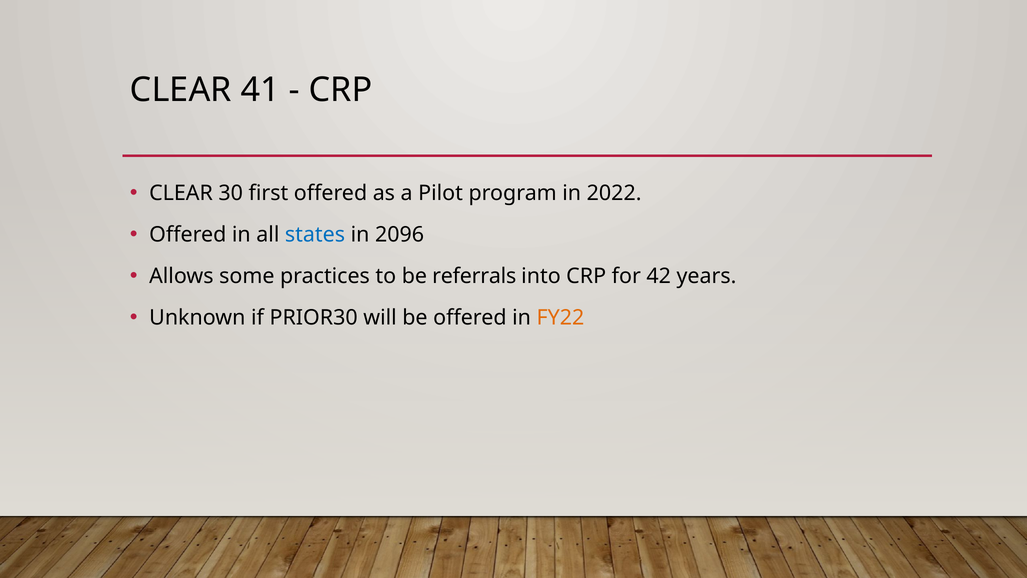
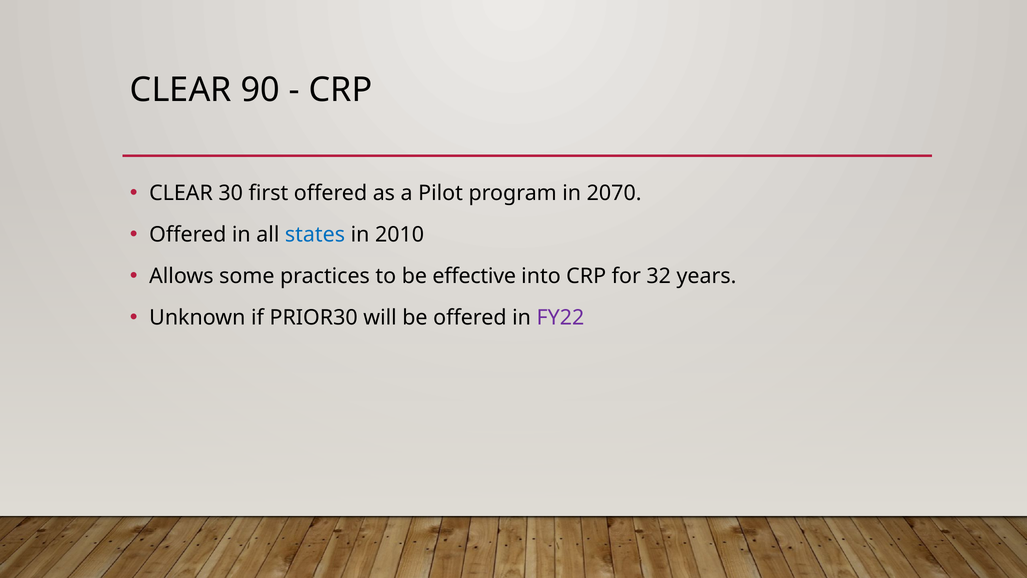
41: 41 -> 90 (260, 90)
2022: 2022 -> 2070 (614, 193)
2096: 2096 -> 2010 (400, 235)
referrals: referrals -> effective (474, 276)
42: 42 -> 32 (659, 276)
FY22 colour: orange -> purple (560, 318)
